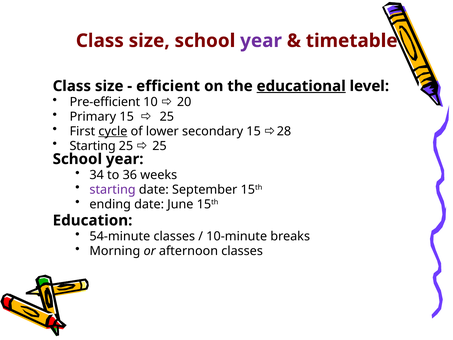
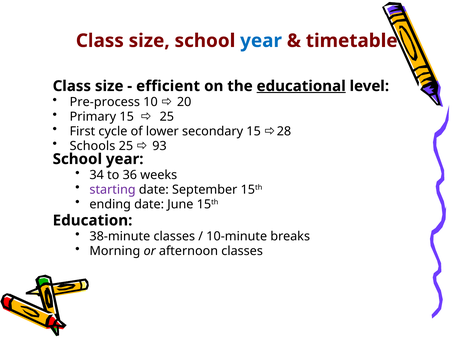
year colour: purple -> blue (261, 41)
Pre-efficient: Pre-efficient -> Pre-process (105, 102)
cycle underline: present -> none (113, 131)
Starting: Starting -> Schools (93, 146)
25: 25 -> 93 (159, 146)
54-minute: 54-minute -> 38-minute (120, 236)
